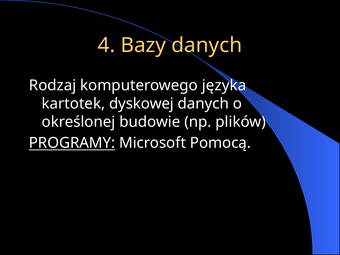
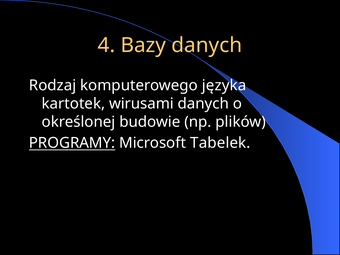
dyskowej: dyskowej -> wirusami (141, 104)
Pomocą: Pomocą -> Tabelek (220, 143)
